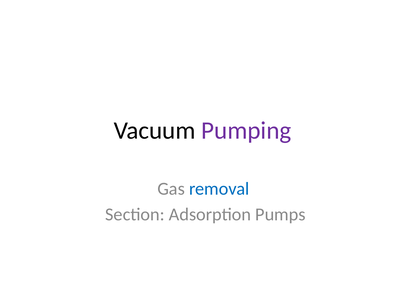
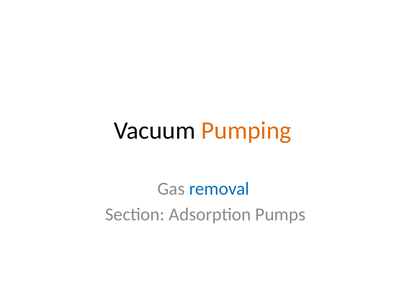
Pumping colour: purple -> orange (246, 131)
